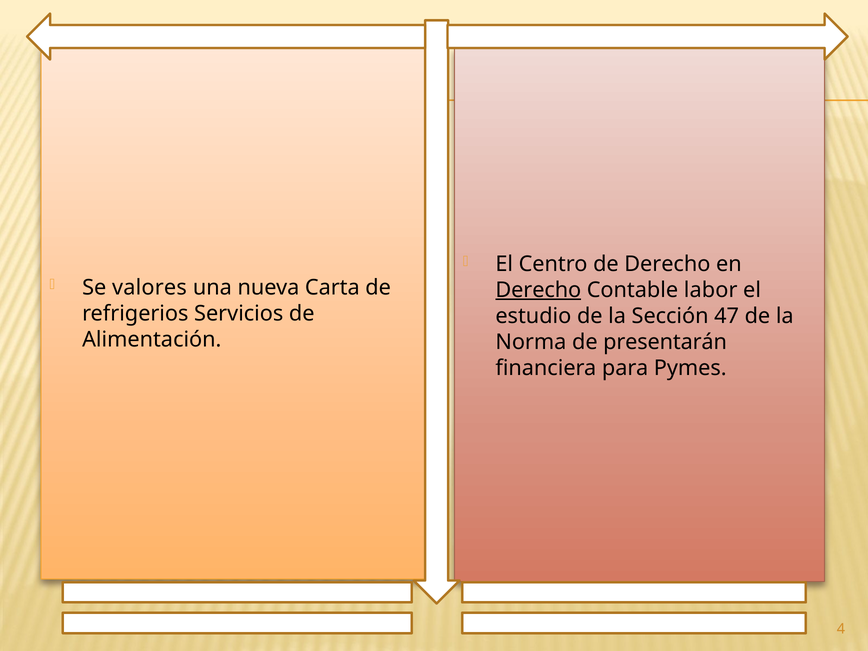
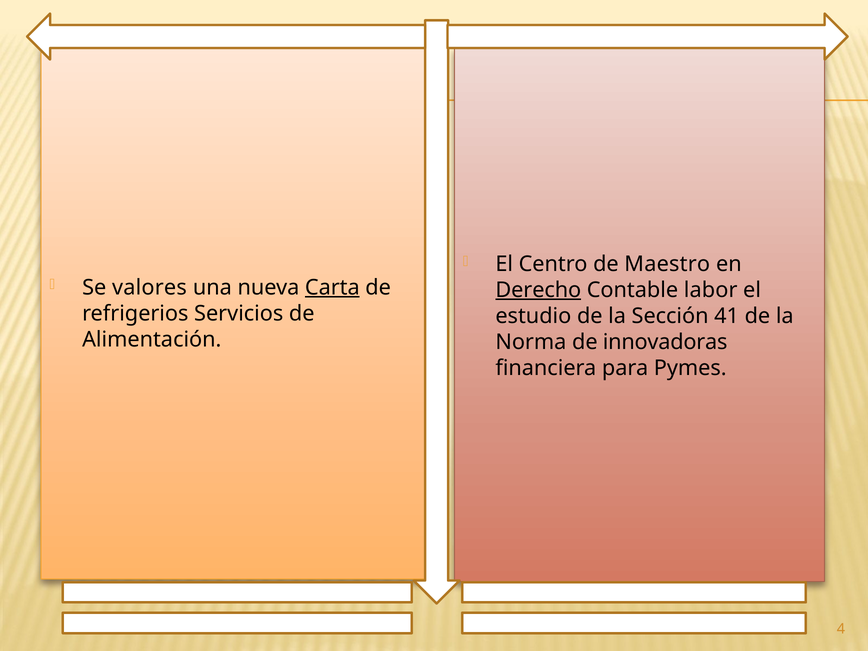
de Derecho: Derecho -> Maestro (667, 264)
Carta underline: none -> present (332, 287)
47: 47 -> 41 (727, 316)
presentarán: presentarán -> innovadoras (665, 342)
